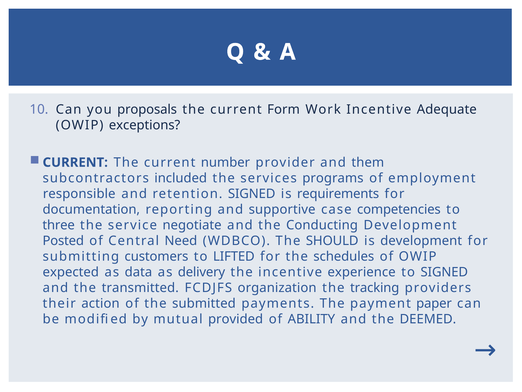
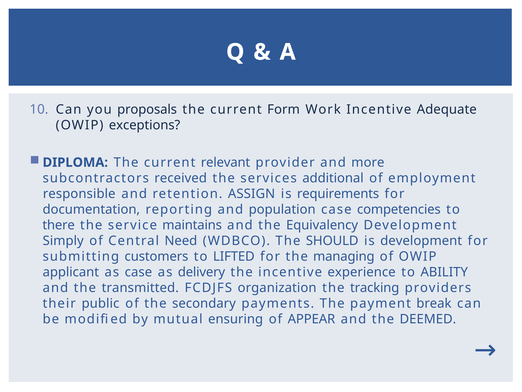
CURRENT: CURRENT -> DIPLOMA (75, 162)
number: number -> relevant (226, 162)
them: them -> more (368, 162)
included: included -> received (181, 178)
programs: programs -> additional (333, 178)
retention SIGNED: SIGNED -> ASSIGN (252, 194)
supportive: supportive -> population (282, 209)
three: three -> there (59, 225)
negotiate: negotiate -> maintains (192, 225)
Conducting: Conducting -> Equivalency (322, 225)
Posted: Posted -> Simply (63, 241)
schedules: schedules -> managing (344, 256)
expected: expected -> applicant (71, 272)
as data: data -> case (138, 272)
to SIGNED: SIGNED -> ABILITY (444, 272)
action: action -> public (100, 303)
submitted: submitted -> secondary (204, 303)
paper: paper -> break (434, 303)
provided: provided -> ensuring (236, 319)
ABILITY: ABILITY -> APPEAR (311, 319)
